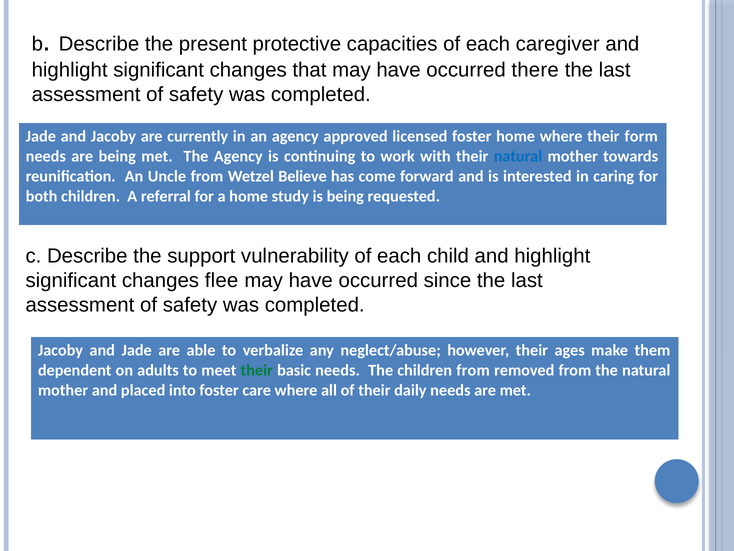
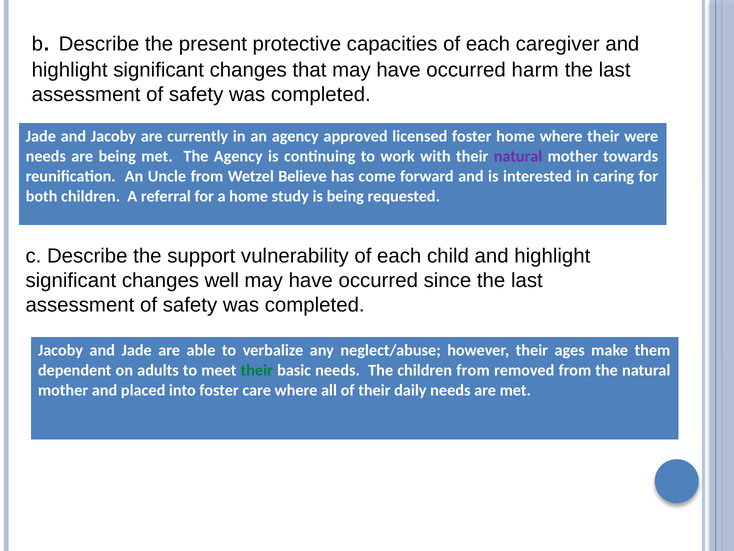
there: there -> harm (535, 70)
form: form -> were (641, 136)
natural colour: blue -> purple (518, 156)
flee: flee -> well (222, 280)
